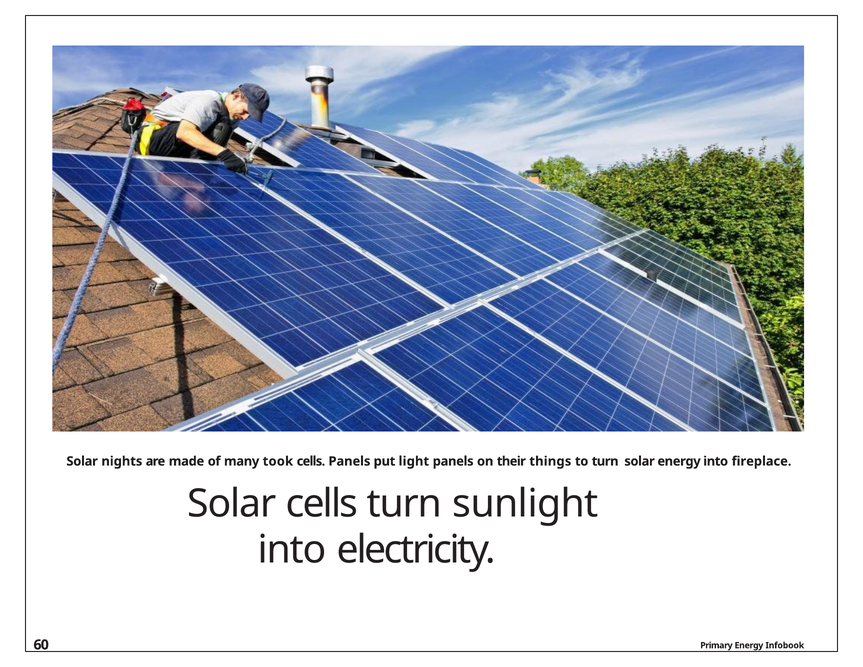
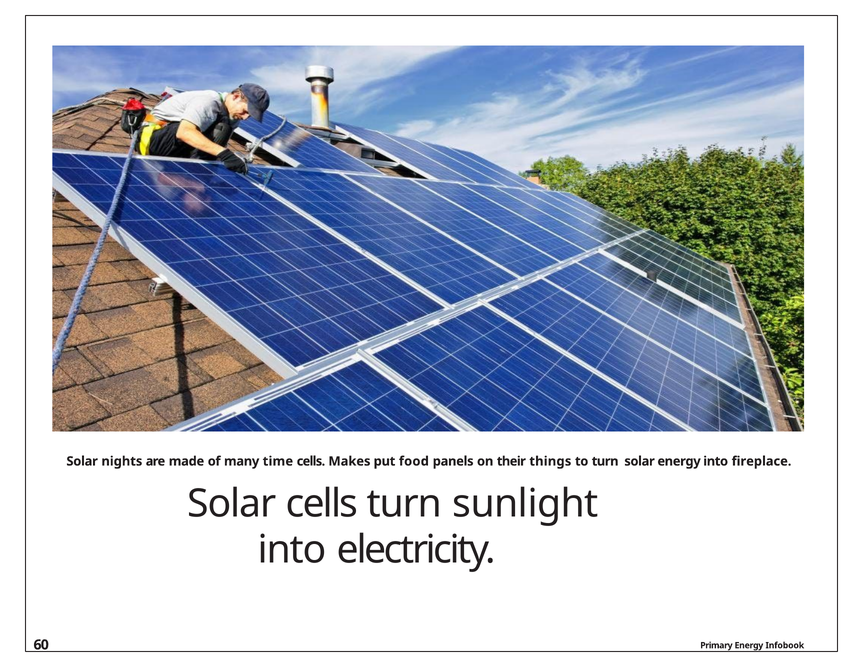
took: took -> time (278, 461)
cells Panels: Panels -> Makes (349, 461)
light: light -> food (414, 461)
